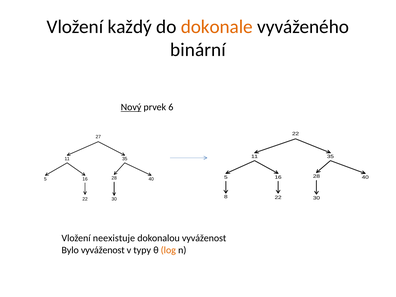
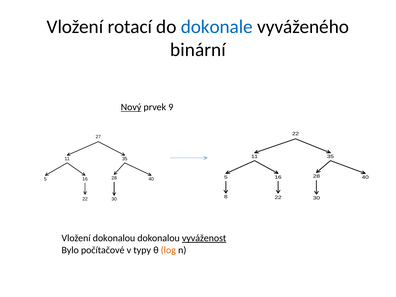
každý: každý -> rotací (130, 27)
dokonale colour: orange -> blue (217, 27)
6: 6 -> 9 (171, 107)
Vložení neexistuje: neexistuje -> dokonalou (114, 238)
vyváženost underline: none -> present (204, 238)
Bylo vyváženost: vyváženost -> počítačové (103, 250)
